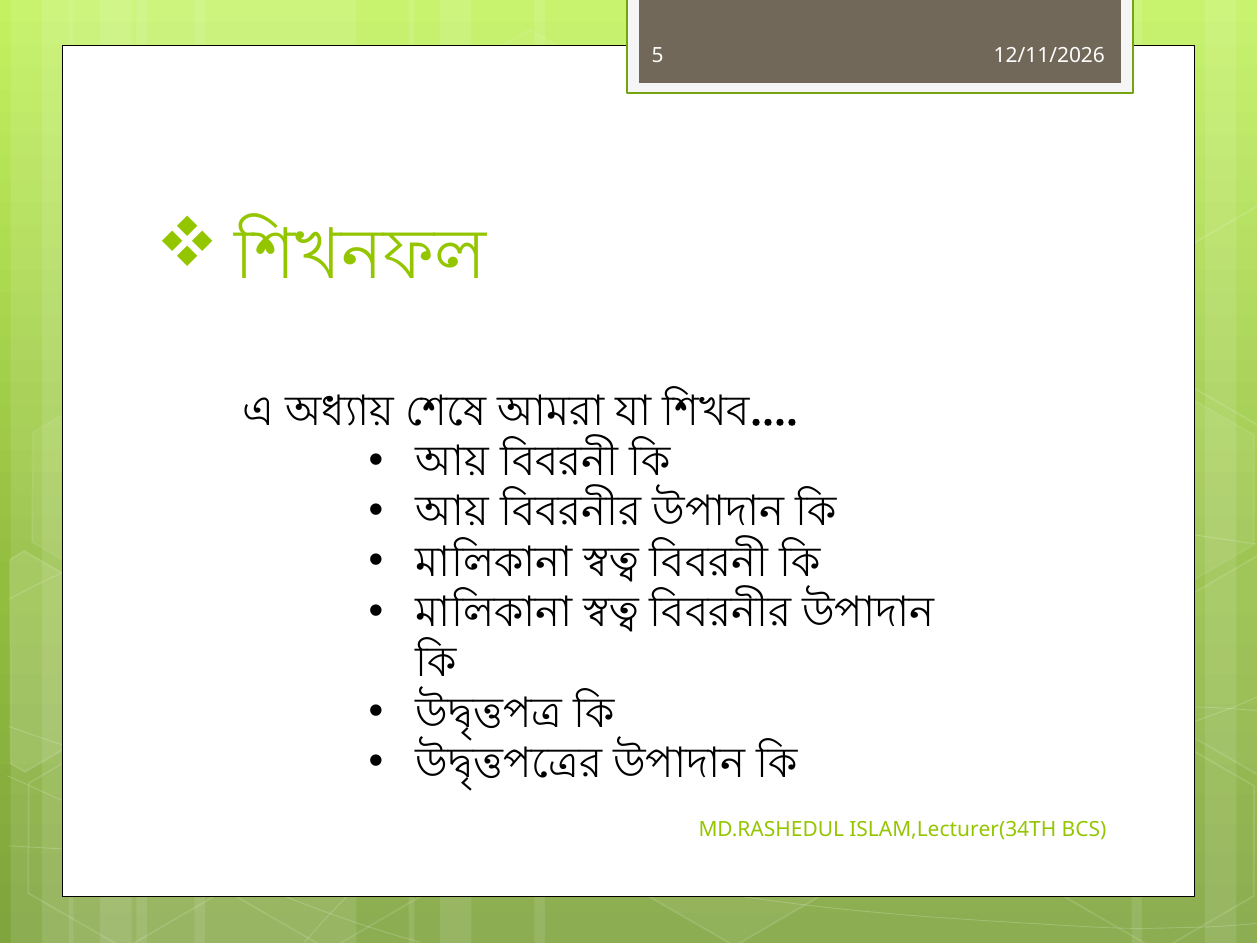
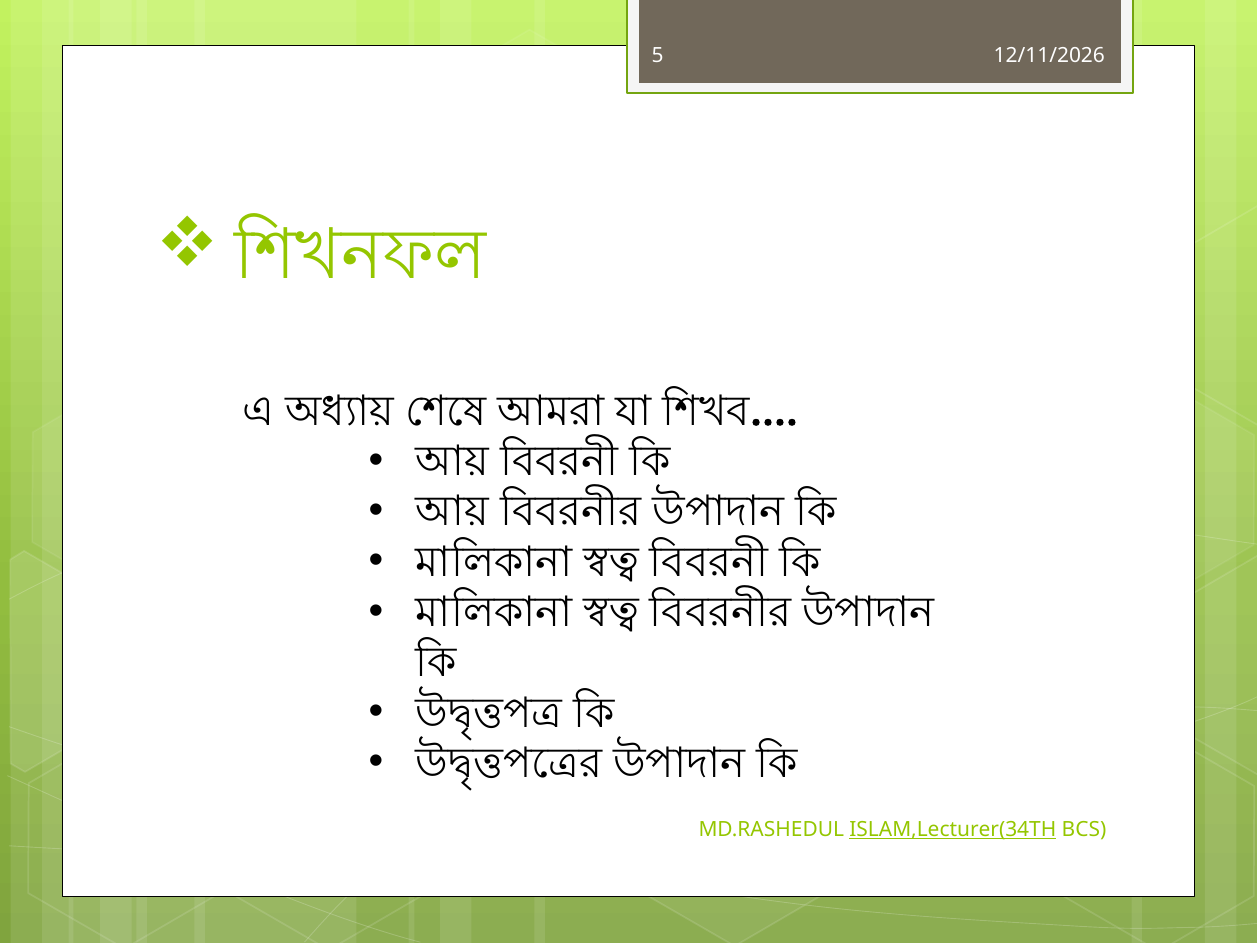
ISLAM,Lecturer(34TH underline: none -> present (953, 829)
